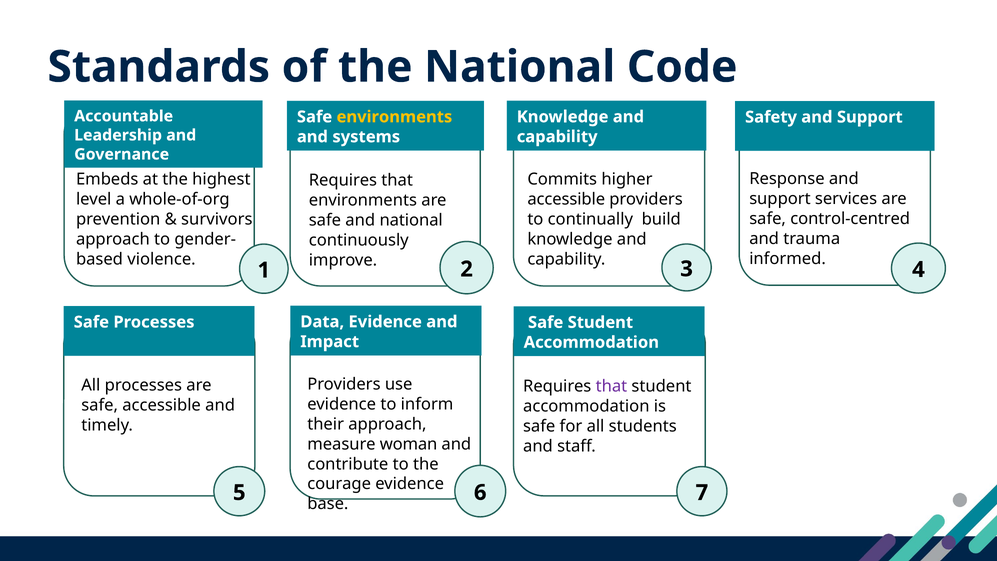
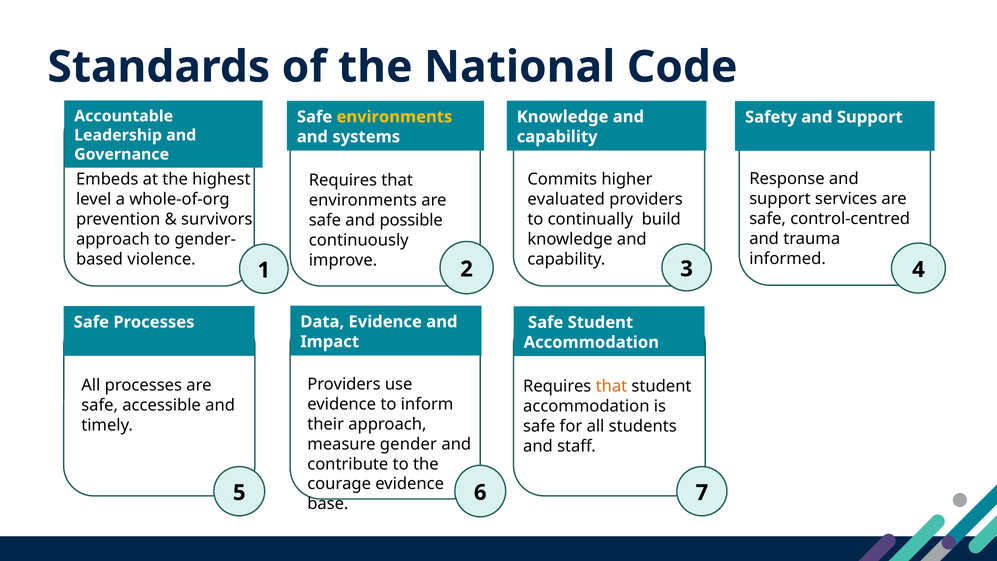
accessible: accessible -> evaluated (566, 199)
and national: national -> possible (411, 220)
that colour: purple -> orange (611, 387)
woman: woman -> gender (408, 444)
